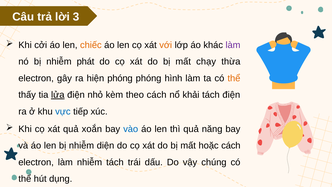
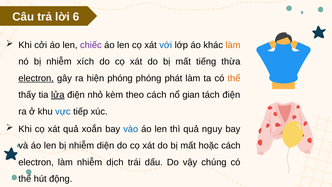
3: 3 -> 6 (76, 17)
chiếc colour: orange -> purple (91, 45)
với colour: orange -> blue (166, 45)
làm colour: purple -> orange (233, 45)
phát: phát -> xích (85, 62)
chạy: chạy -> tiếng (206, 62)
electron underline: none -> present (36, 78)
hình: hình -> phát (173, 78)
khải: khải -> gian (191, 95)
năng: năng -> nguy (212, 129)
nhiễm tách: tách -> dịch (115, 162)
dụng: dụng -> động (61, 179)
